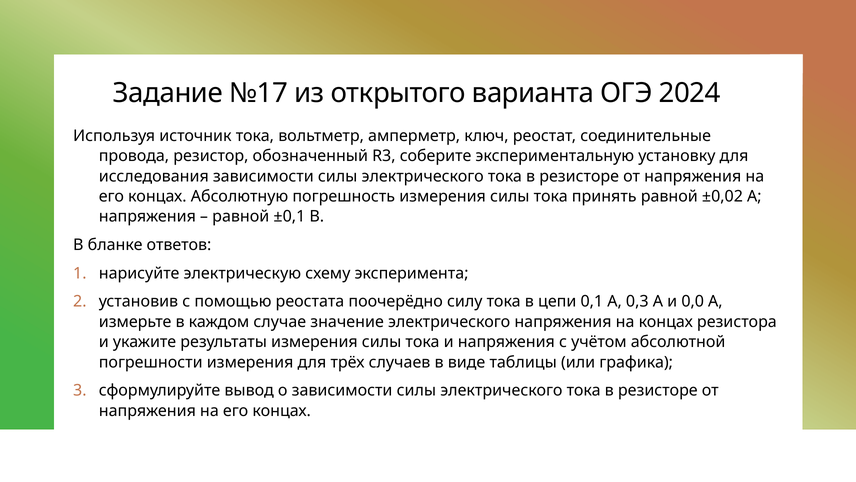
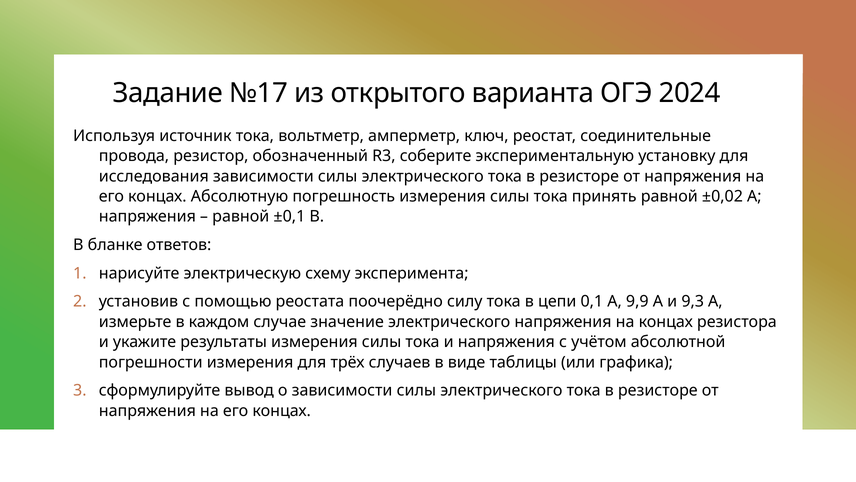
0,3: 0,3 -> 9,9 (637, 301)
0,0: 0,0 -> 9,3 (693, 301)
